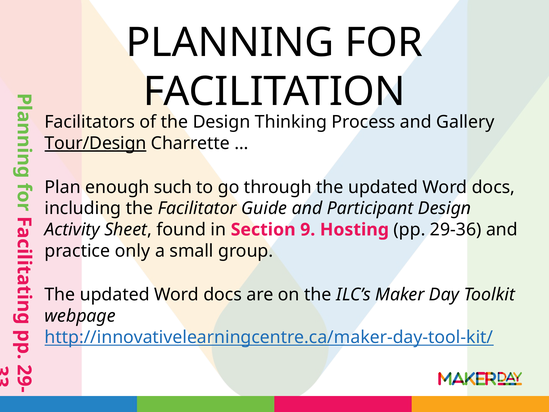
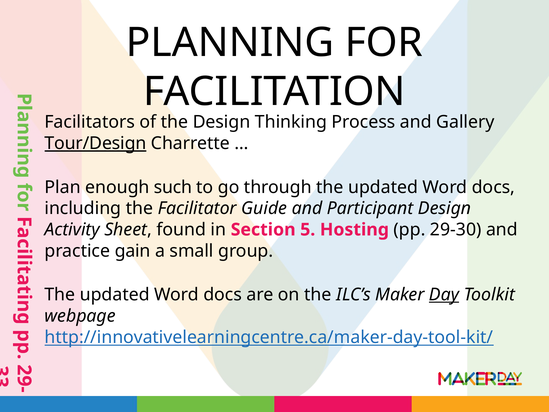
Section 9: 9 -> 5 (308, 230)
29-36: 29-36 -> 29-30 (456, 230)
only: only -> gain (133, 251)
Day underline: none -> present (444, 294)
